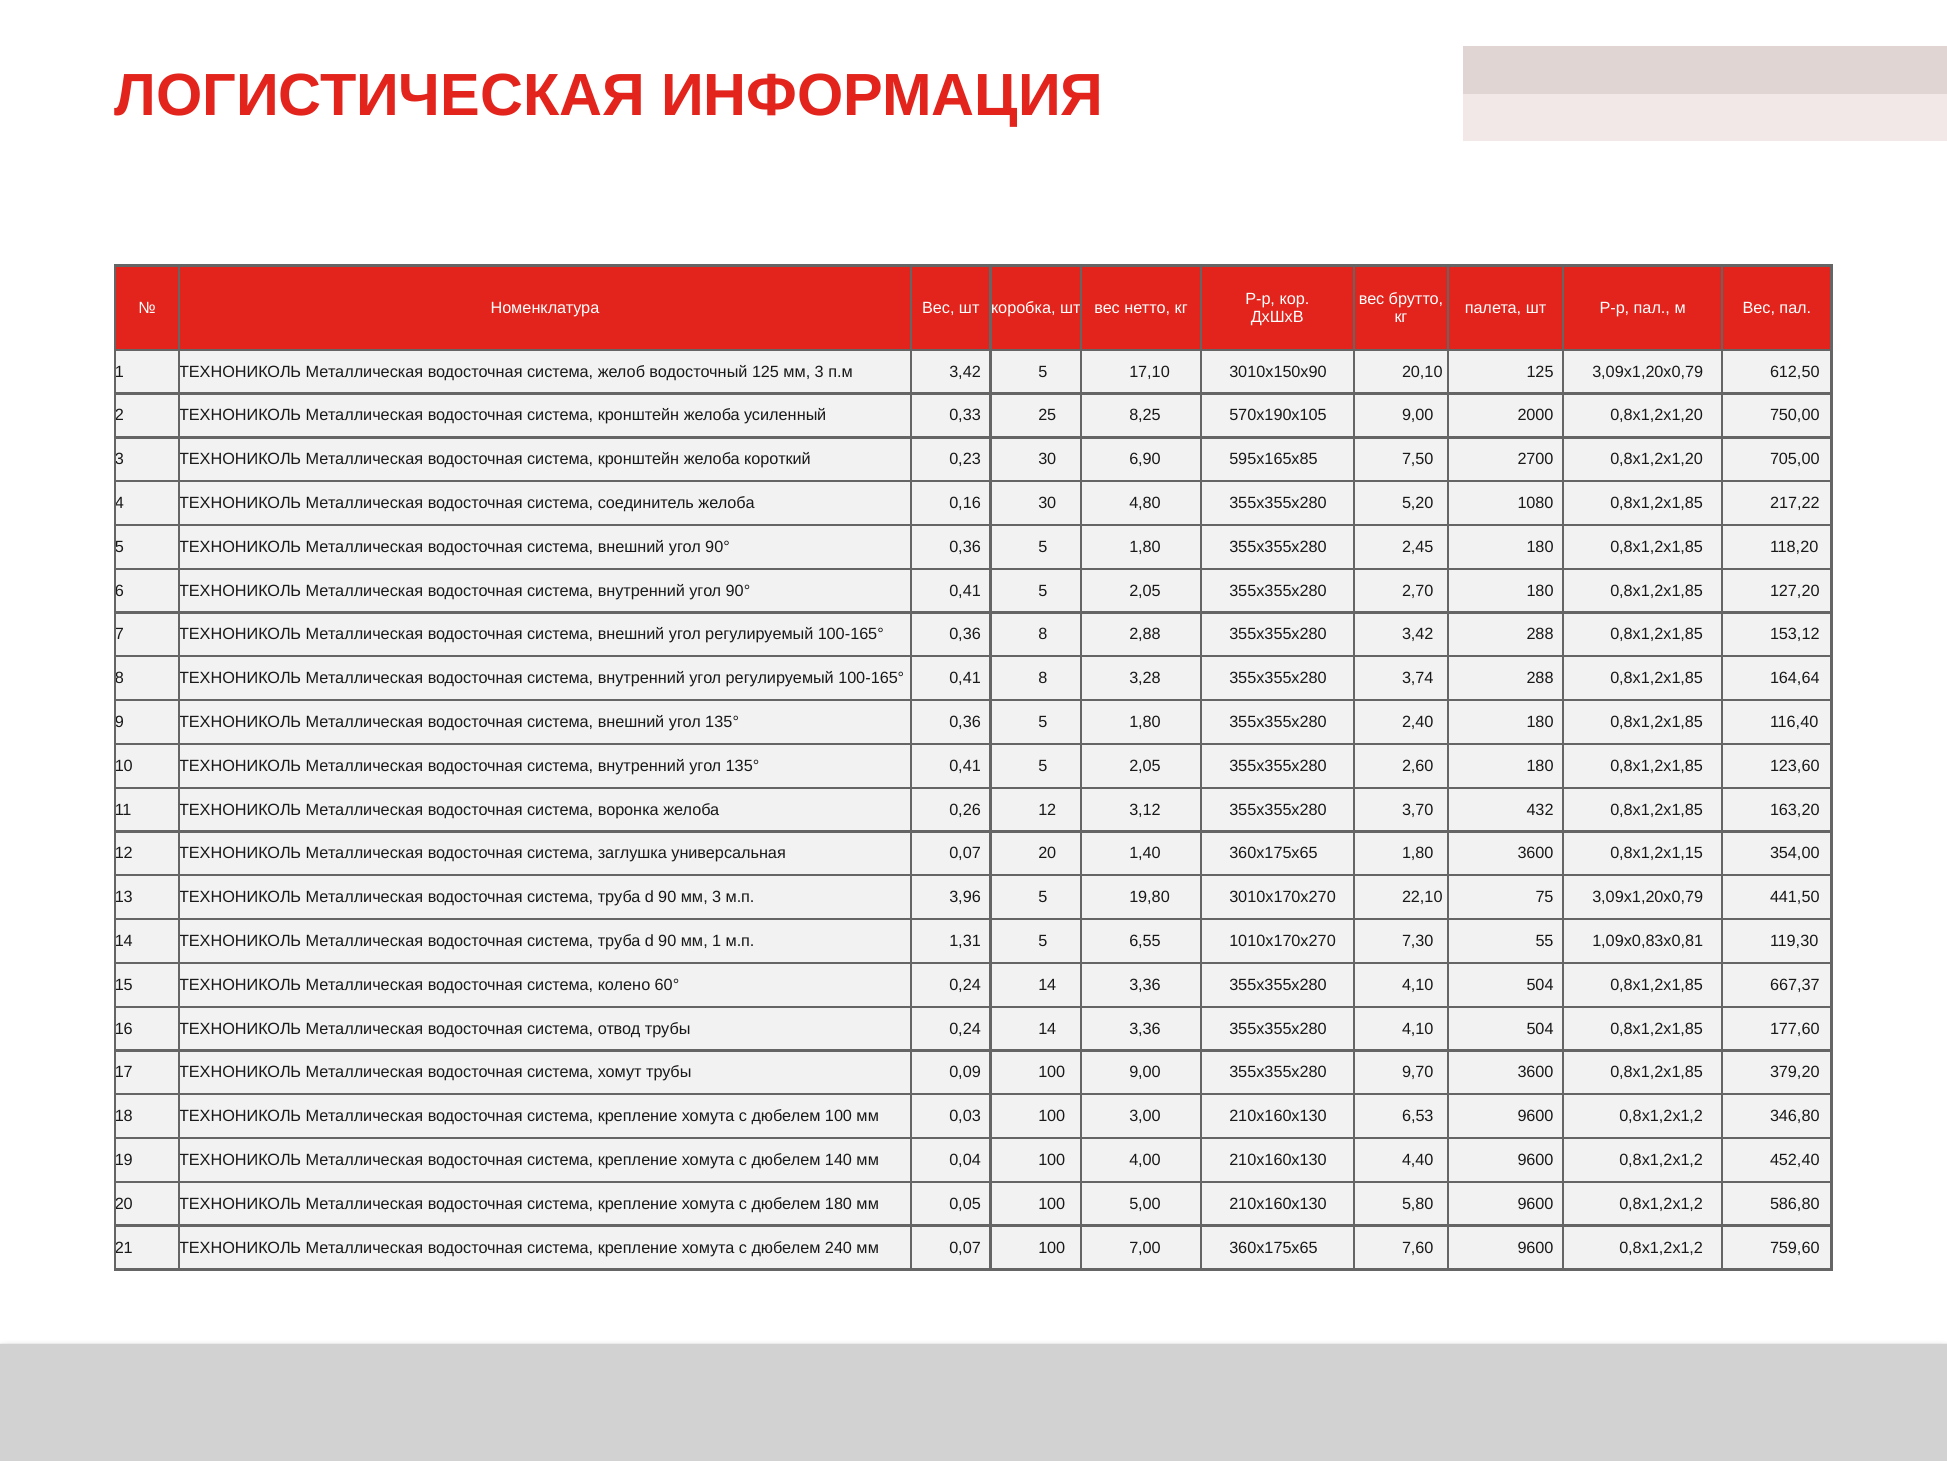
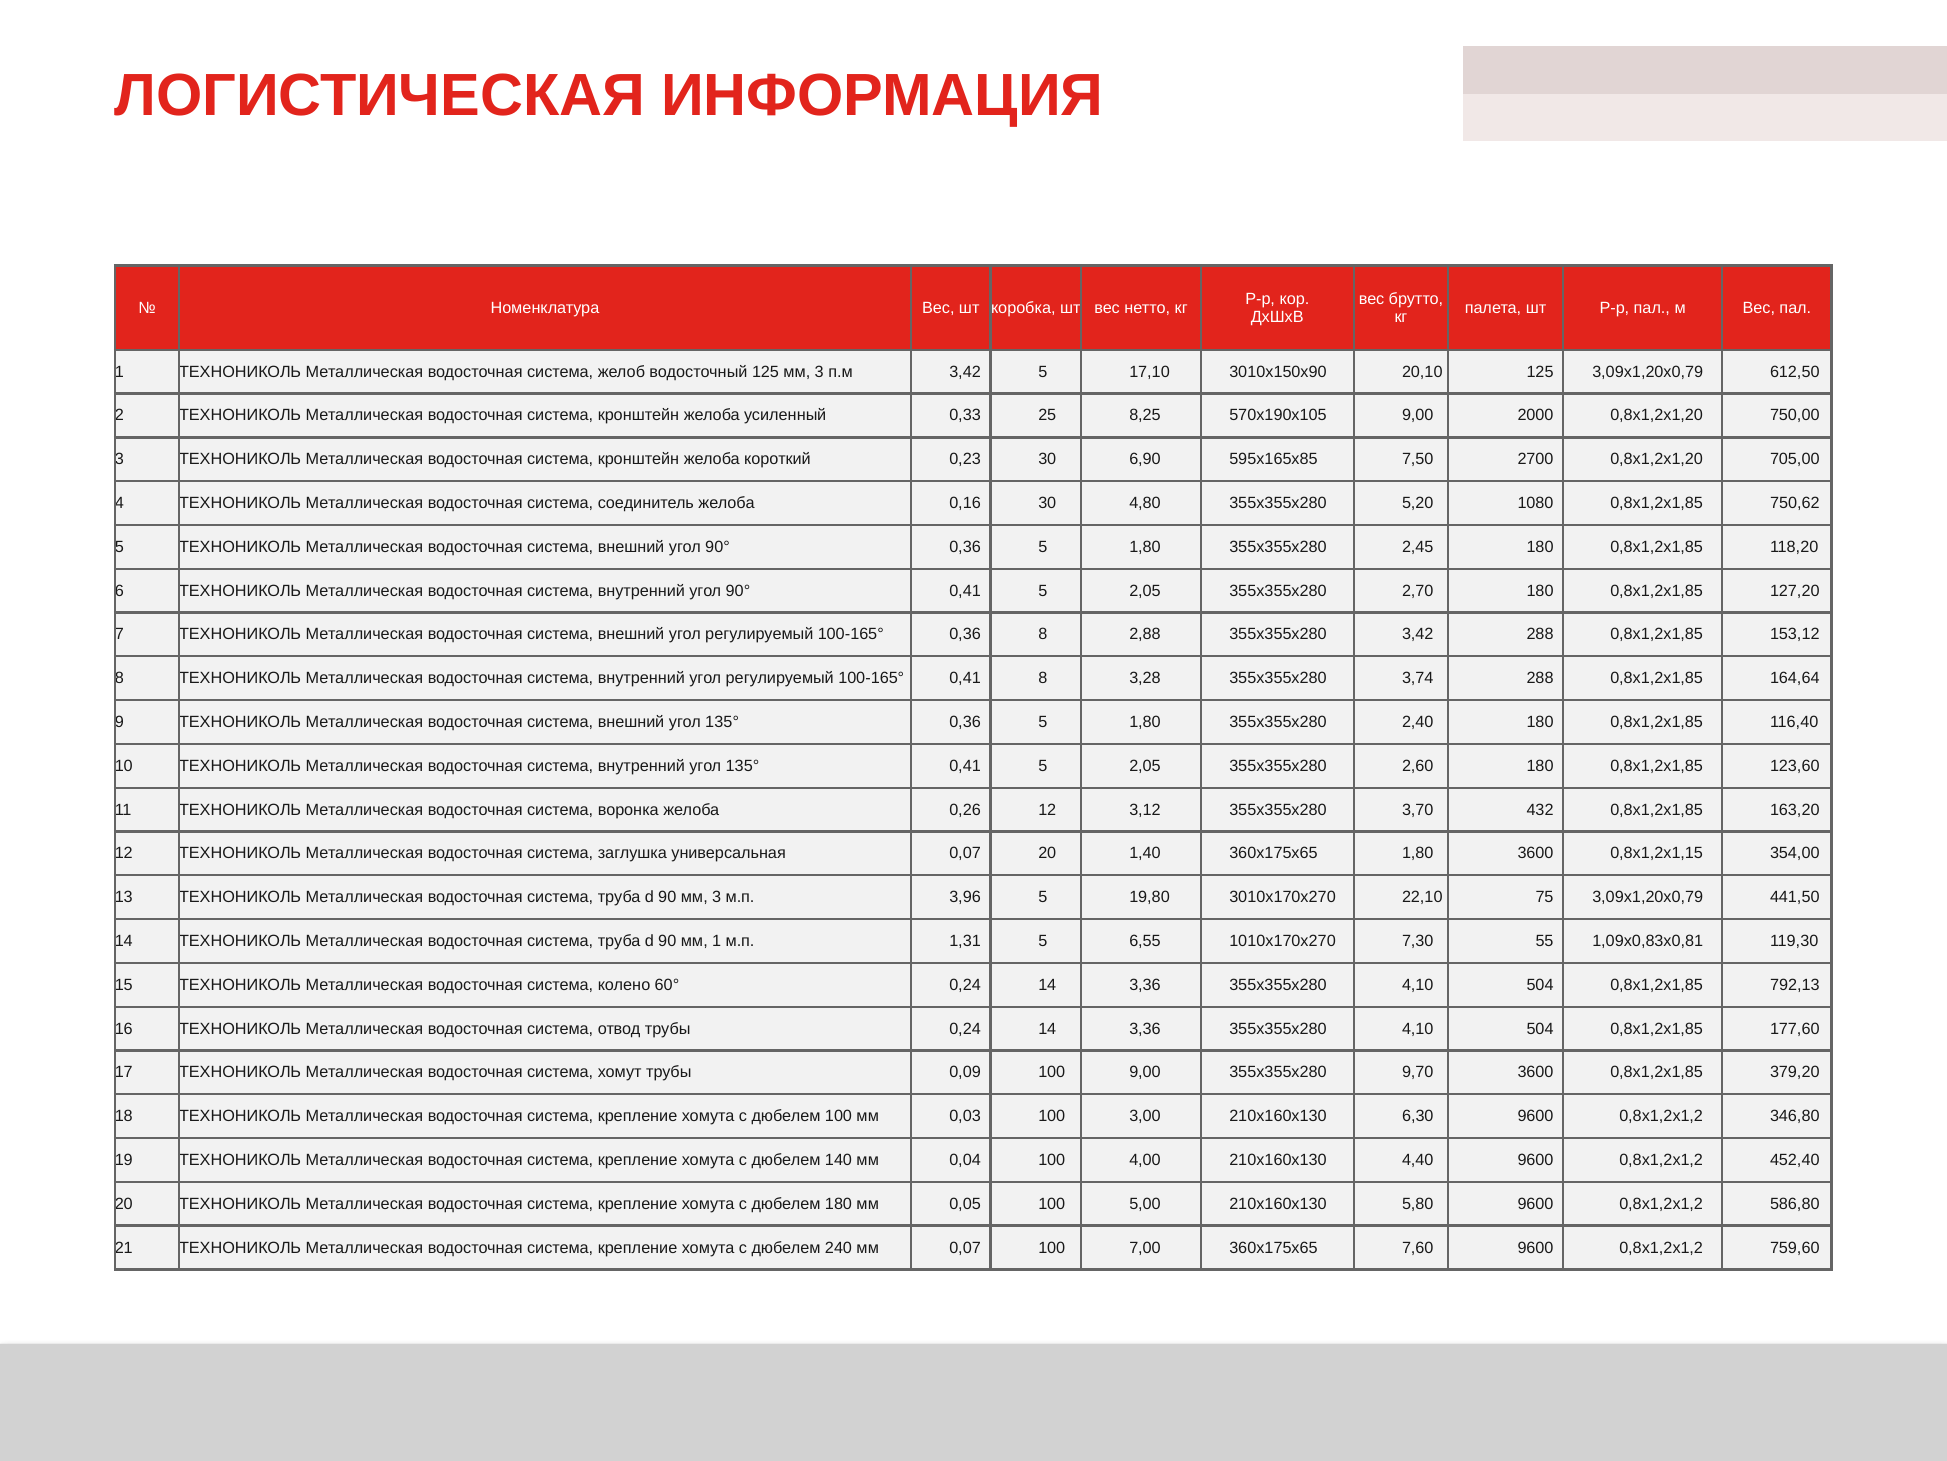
217,22: 217,22 -> 750,62 (1795, 503)
667,37: 667,37 -> 792,13 (1795, 984)
6,53: 6,53 -> 6,30 (1418, 1116)
